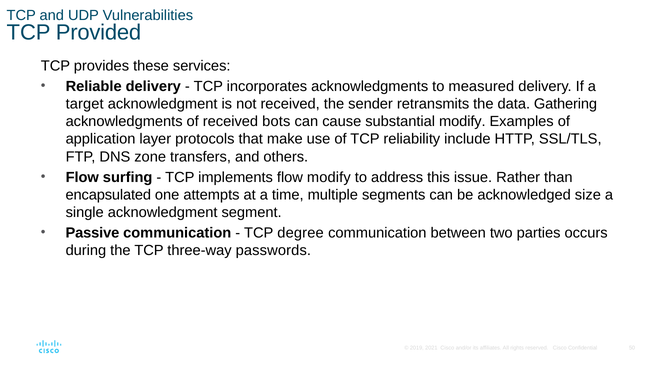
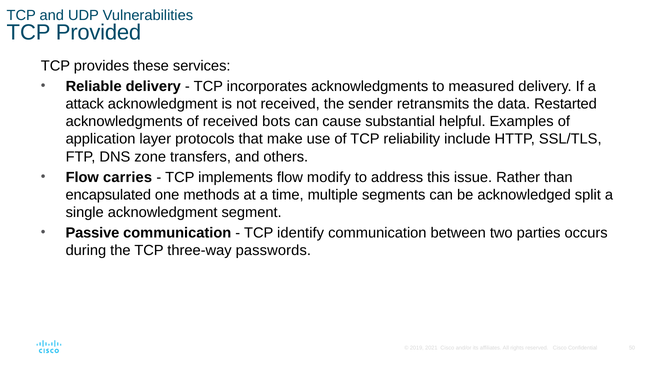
target: target -> attack (85, 104)
Gathering: Gathering -> Restarted (565, 104)
substantial modify: modify -> helpful (462, 122)
surfing: surfing -> carries (128, 177)
attempts: attempts -> methods (211, 195)
size: size -> split (588, 195)
degree: degree -> identify (301, 233)
